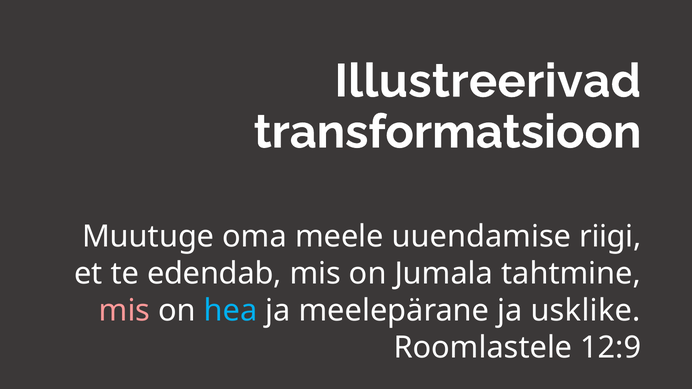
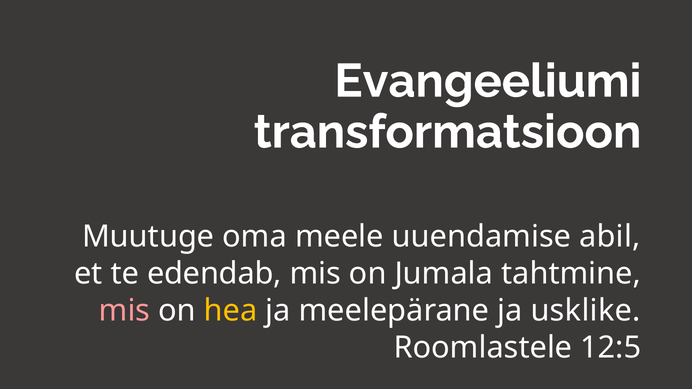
Illustreerivad: Illustreerivad -> Evangeeliumi (488, 81)
riigi: riigi -> abil (610, 237)
hea colour: light blue -> yellow (231, 311)
12:9: 12:9 -> 12:5 (611, 348)
